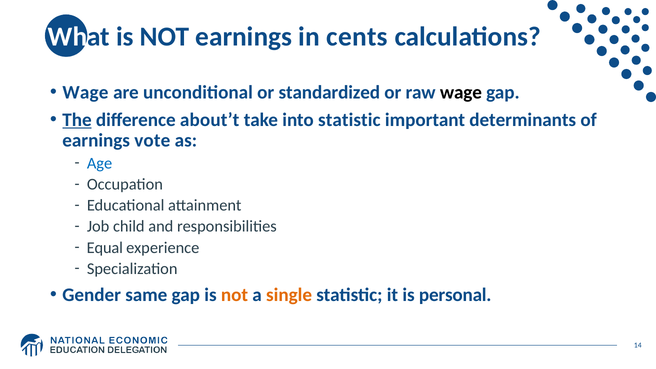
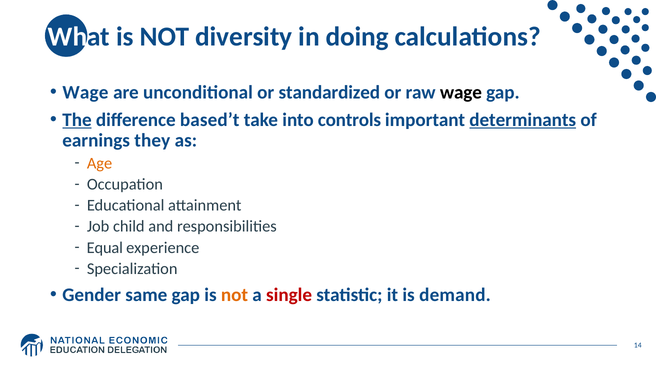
NOT earnings: earnings -> diversity (244, 37)
cents: cents -> doing (357, 37)
about’t: about’t -> based’t (210, 120)
into statistic: statistic -> controls (349, 120)
determinants underline: none -> present (523, 120)
vote: vote -> they (152, 141)
Age colour: blue -> orange (100, 163)
single colour: orange -> red (289, 295)
personal: personal -> demand (455, 295)
